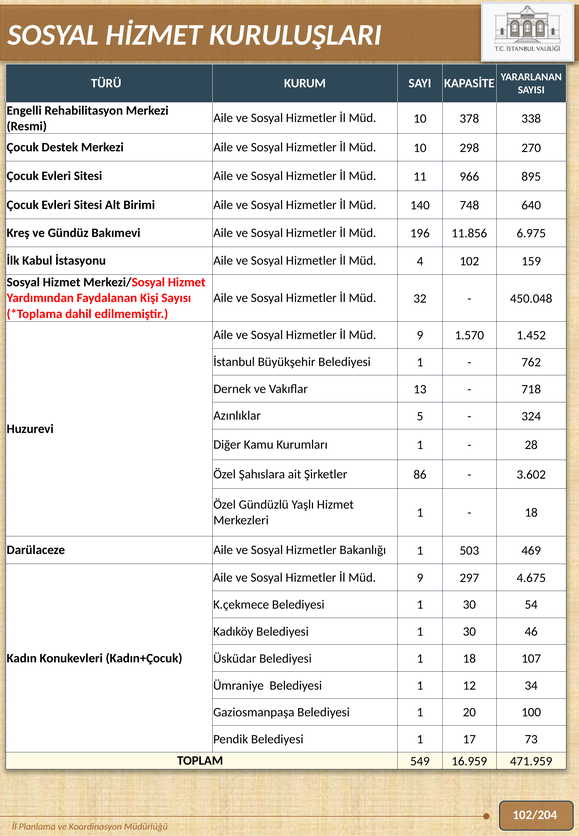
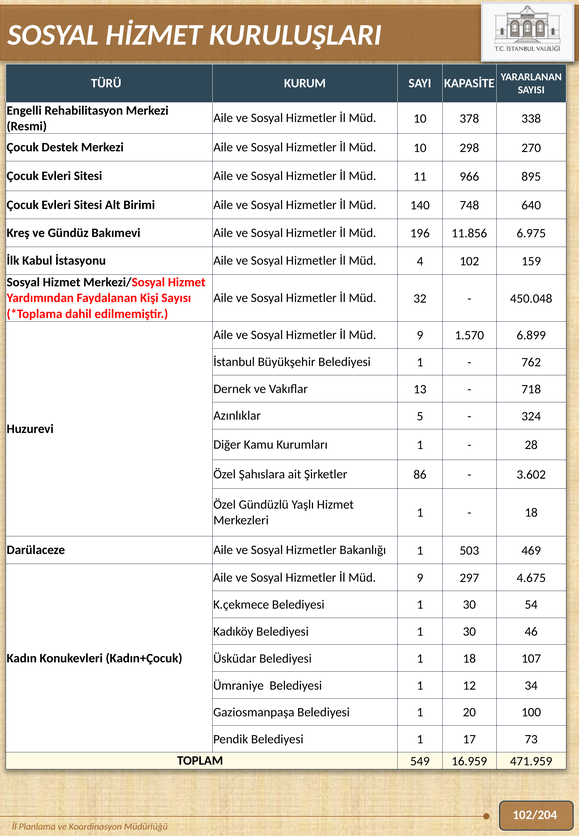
1.452: 1.452 -> 6.899 (531, 336)
